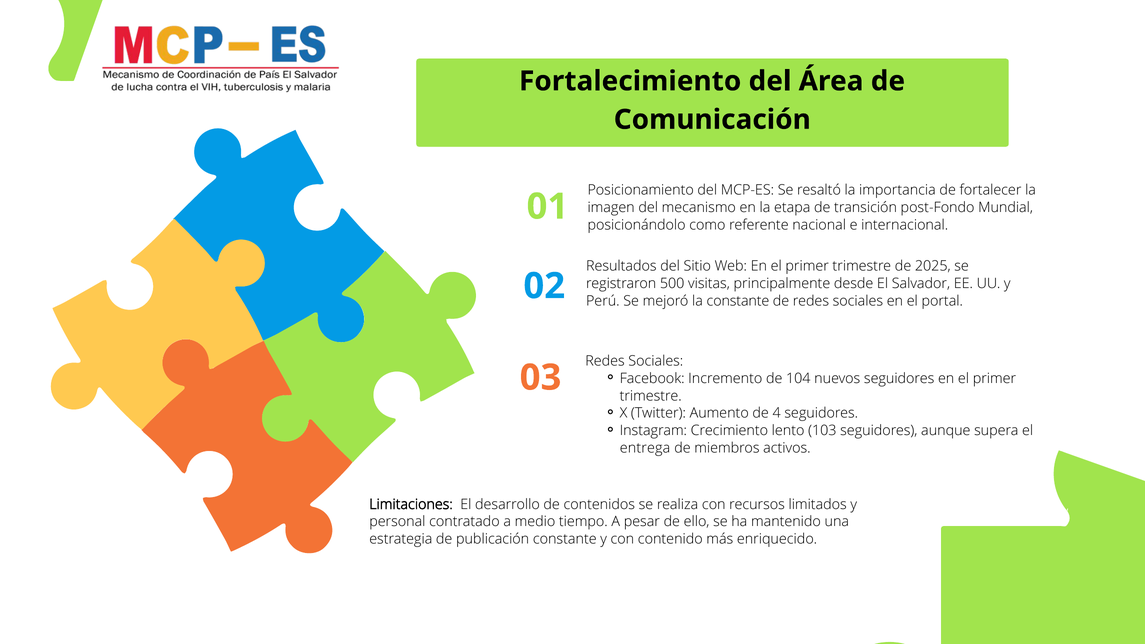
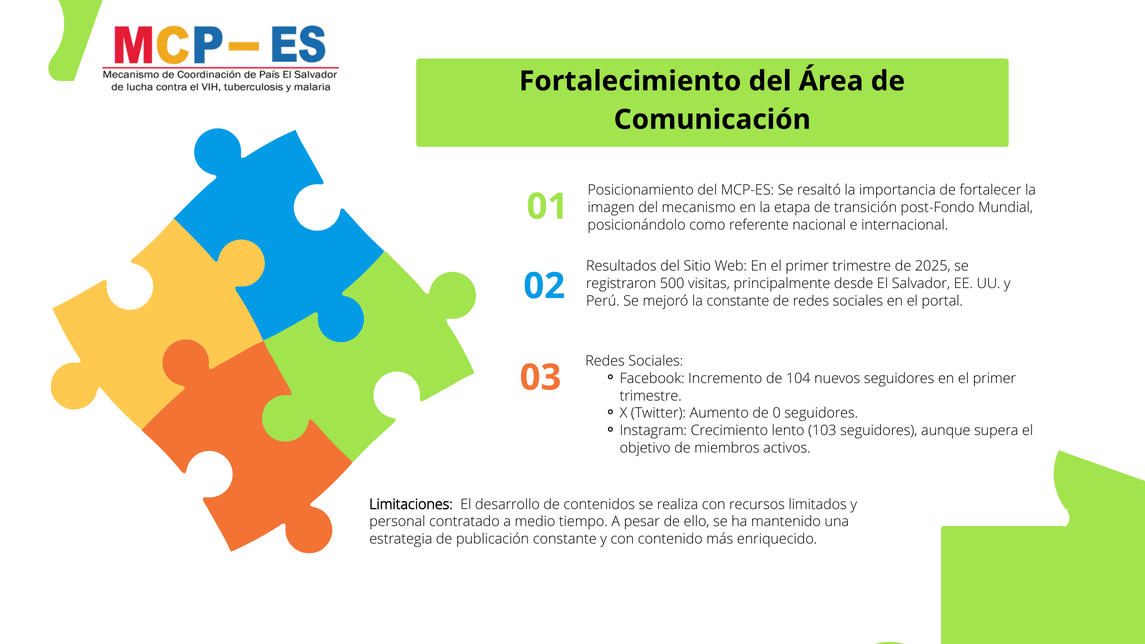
4: 4 -> 0 (777, 413)
entrega: entrega -> objetivo (645, 448)
